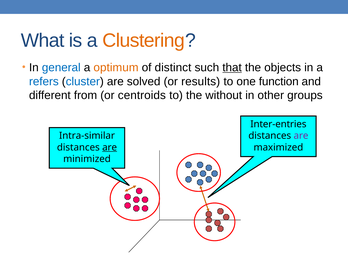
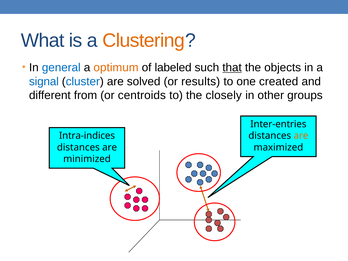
distinct: distinct -> labeled (173, 68)
refers: refers -> signal (44, 81)
function: function -> created (279, 81)
without: without -> closely (224, 95)
Intra-similar: Intra-similar -> Intra-indices (87, 136)
are colour: purple -> orange (301, 136)
are underline: present -> none (110, 147)
